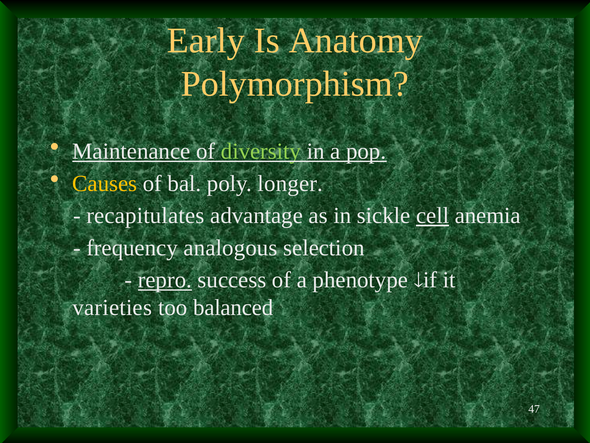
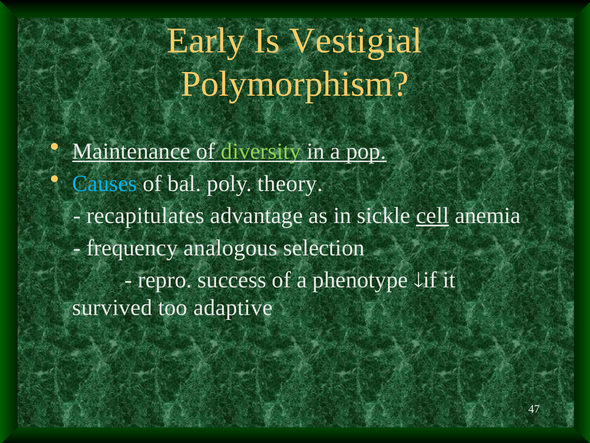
Anatomy: Anatomy -> Vestigial (356, 40)
Causes colour: yellow -> light blue (105, 183)
longer: longer -> theory (290, 183)
repro underline: present -> none (165, 280)
varieties: varieties -> survived (112, 307)
balanced: balanced -> adaptive (233, 307)
